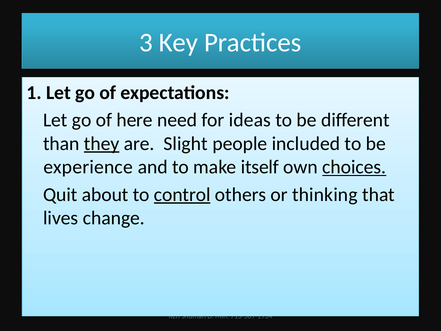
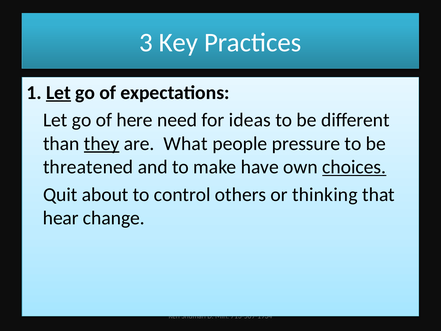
Let underline: none -> present (58, 93)
Slight: Slight -> What (186, 143)
included: included -> pressure (306, 143)
experience: experience -> threatened (88, 167)
itself: itself -> have (260, 167)
control underline: present -> none (182, 194)
lives: lives -> hear (61, 218)
